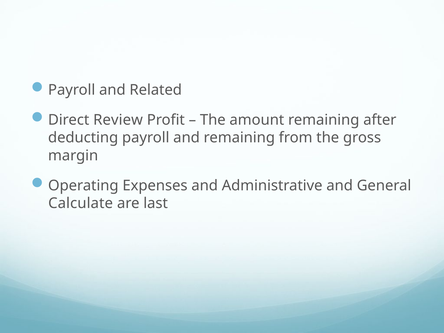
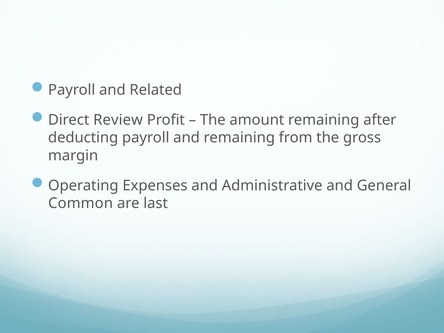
Calculate: Calculate -> Common (81, 203)
